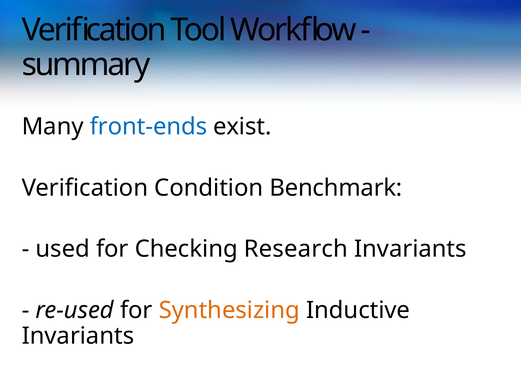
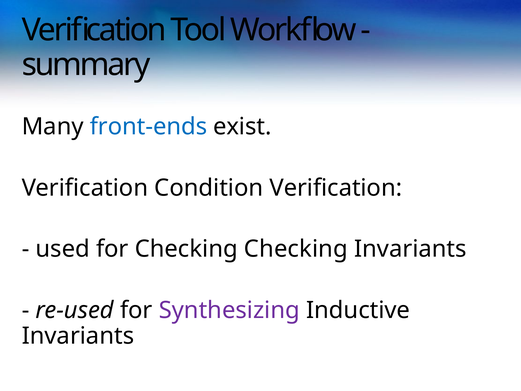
Condition Benchmark: Benchmark -> Verification (336, 188)
Checking Research: Research -> Checking (296, 249)
Synthesizing colour: orange -> purple (229, 310)
